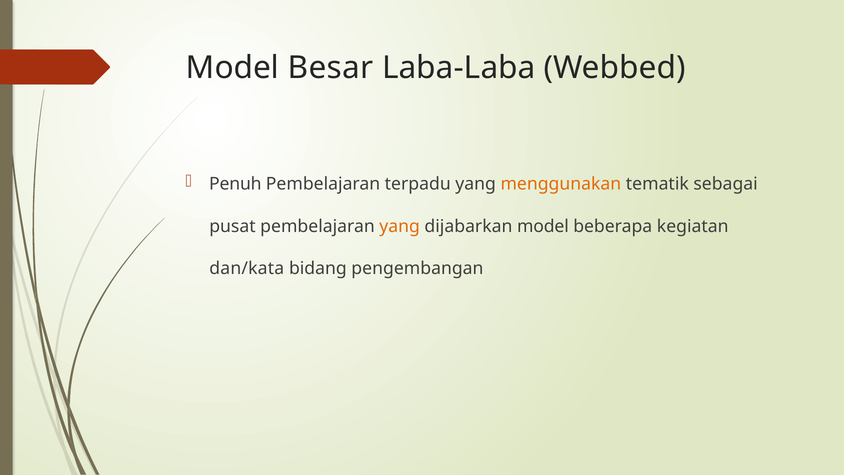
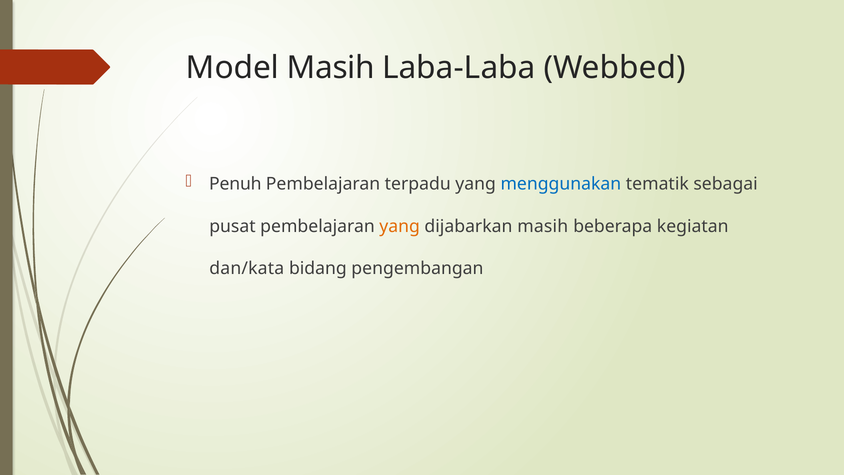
Model Besar: Besar -> Masih (331, 68)
menggunakan colour: orange -> blue (561, 184)
dijabarkan model: model -> masih (543, 226)
